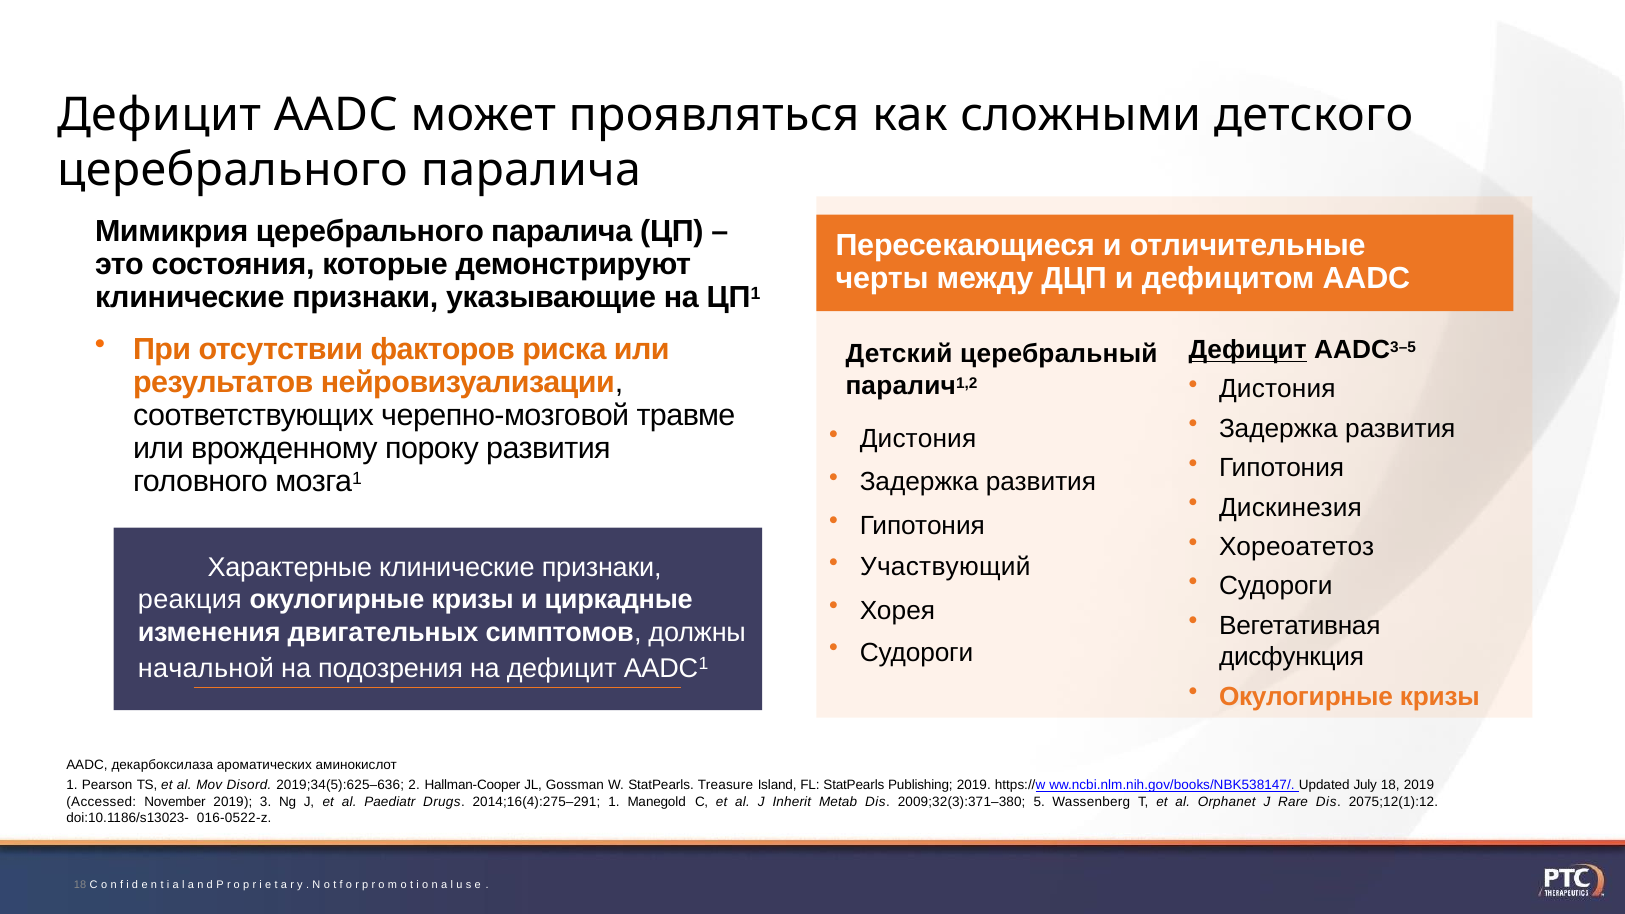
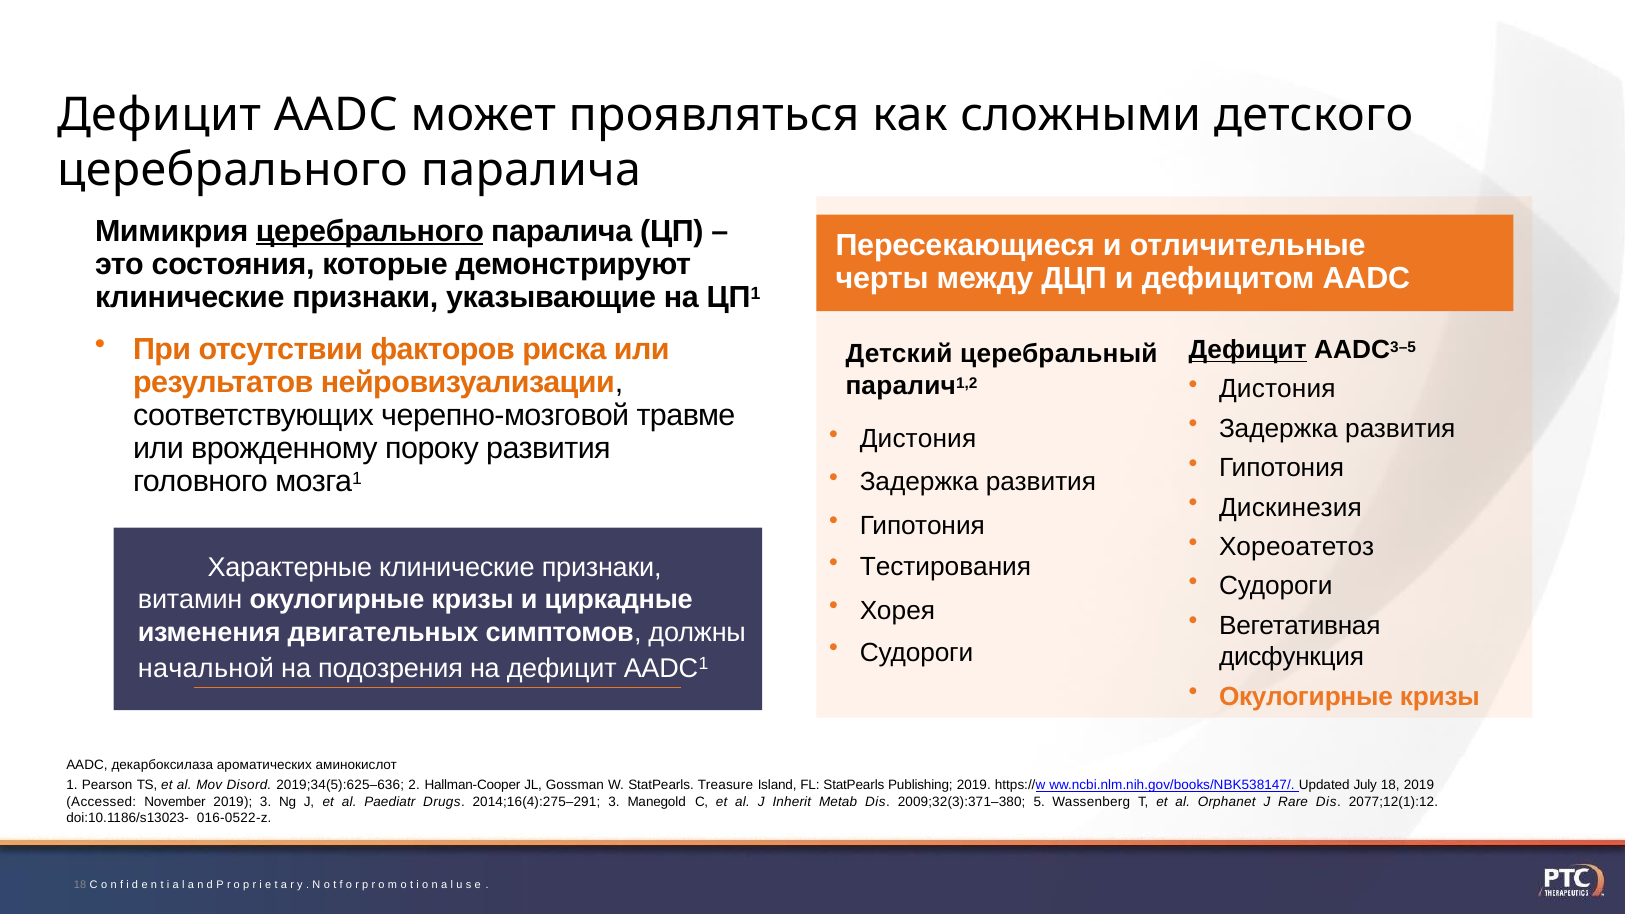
церебрального underline: none -> present (370, 231)
Участвующий: Участвующий -> Тестирования (945, 567)
реакция: реакция -> витамин (190, 600)
2014;16(4):275–291 1: 1 -> 3 (614, 802)
2075;12(1):12: 2075;12(1):12 -> 2077;12(1):12 (1393, 802)
